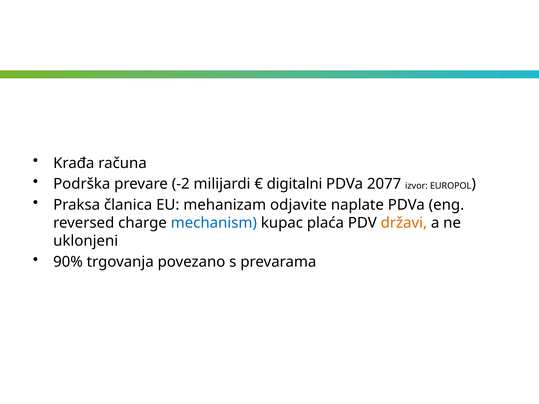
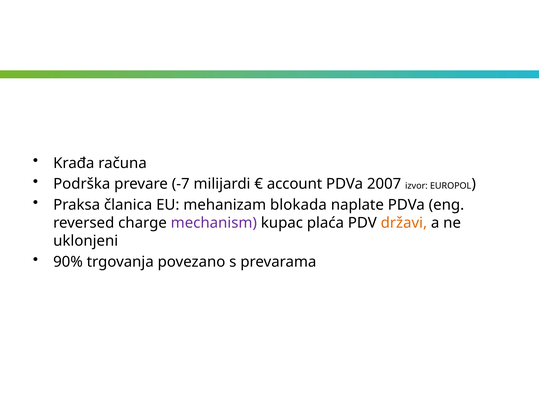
-2: -2 -> -7 (181, 184)
digitalni: digitalni -> account (295, 184)
2077: 2077 -> 2007 (384, 184)
odjavite: odjavite -> blokada (298, 205)
mechanism colour: blue -> purple (214, 223)
